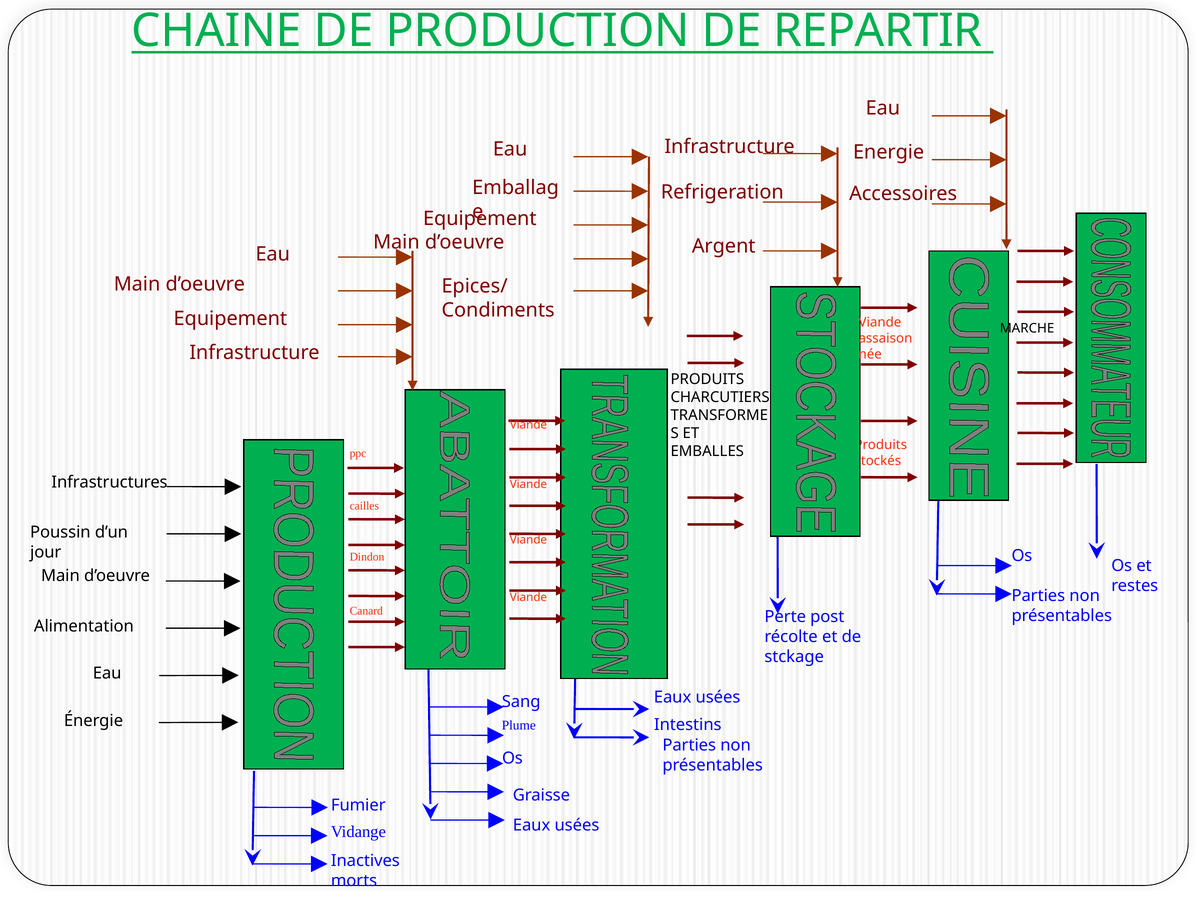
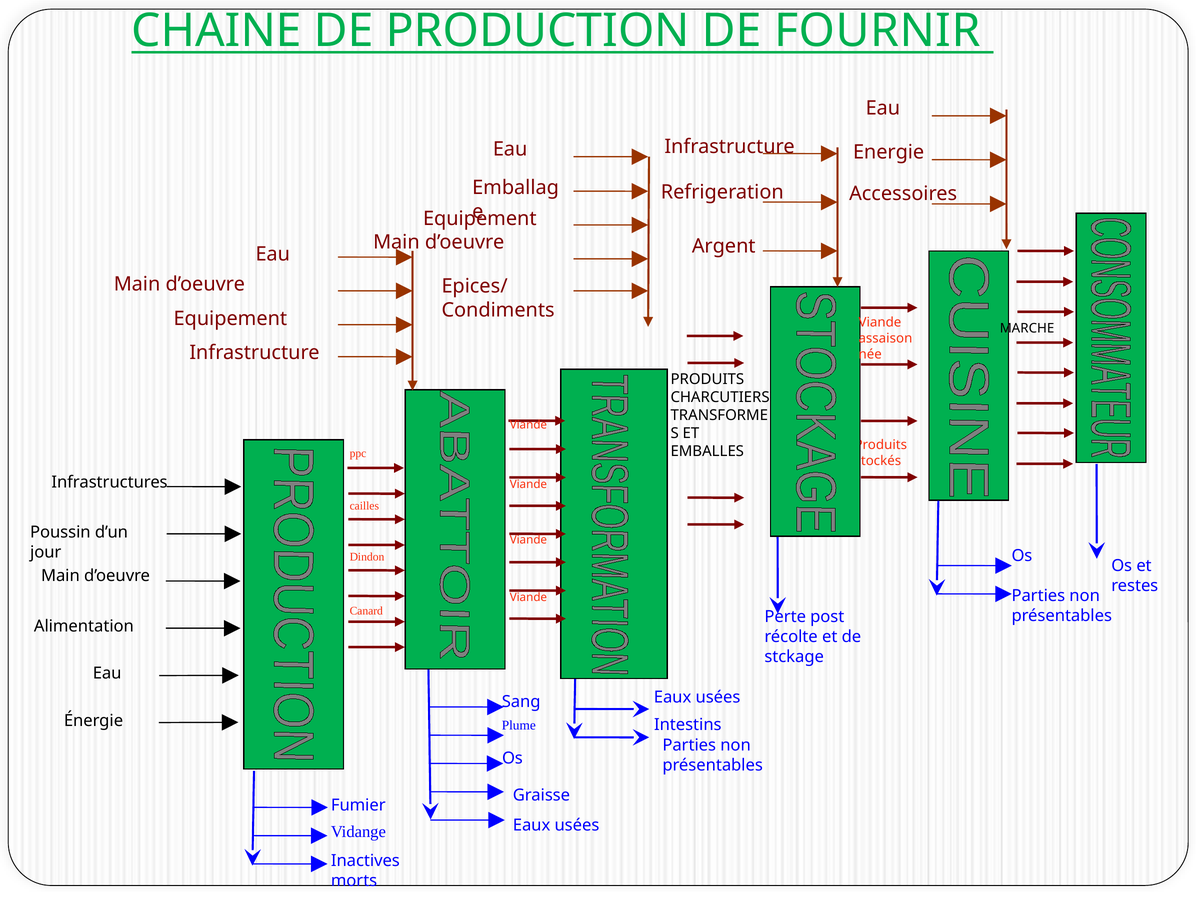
REPARTIR: REPARTIR -> FOURNIR (877, 31)
